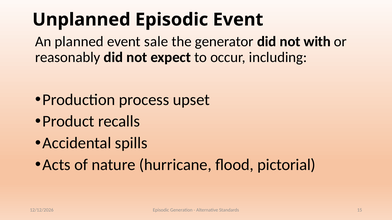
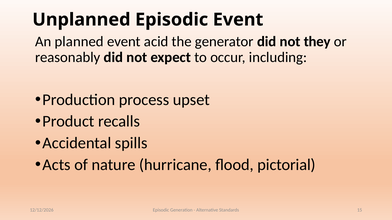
sale: sale -> acid (156, 42)
with: with -> they (317, 42)
